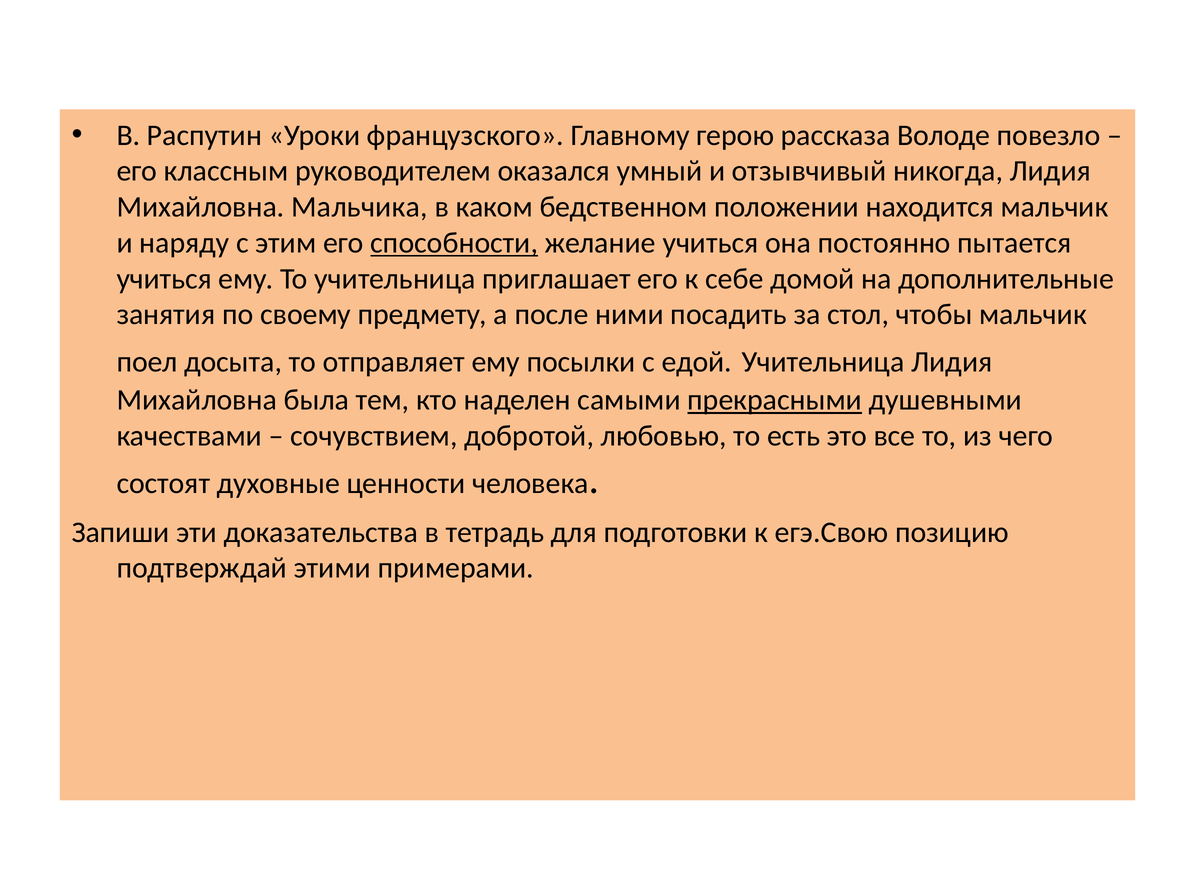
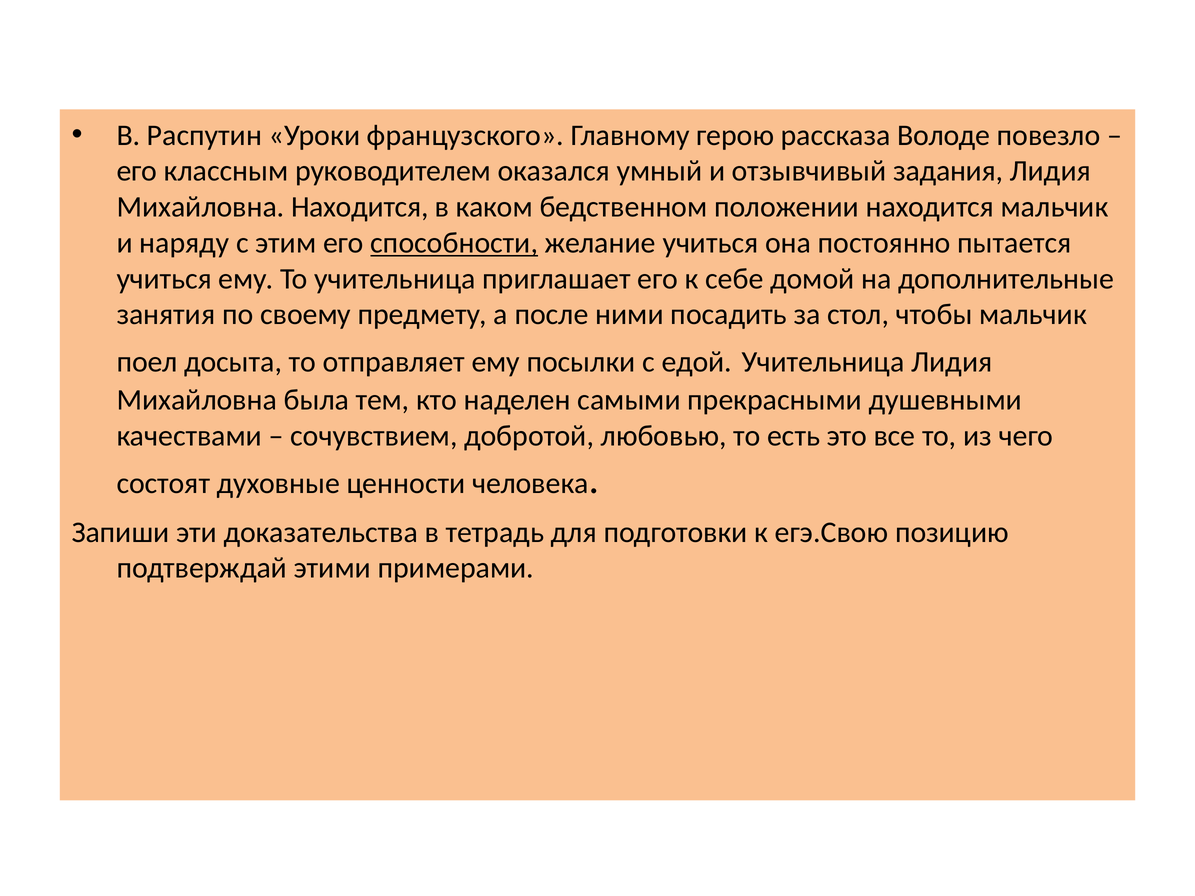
никогда: никогда -> задания (948, 171)
Михайловна Мальчика: Мальчика -> Находится (360, 207)
прекрасными underline: present -> none (775, 400)
